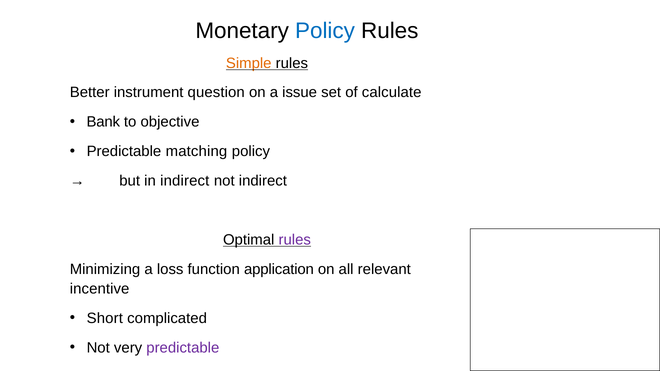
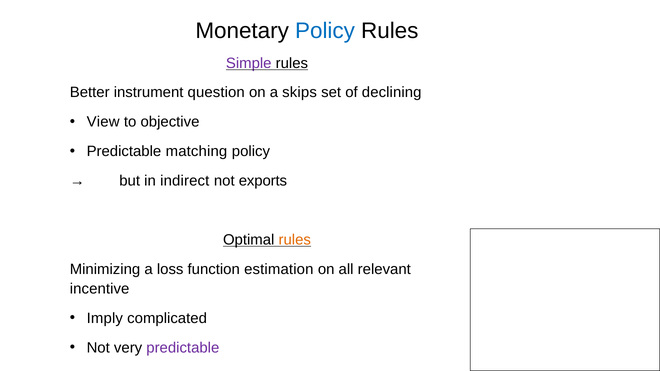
Simple colour: orange -> purple (249, 63)
issue: issue -> skips (300, 93)
calculate: calculate -> declining (392, 93)
Bank: Bank -> View (103, 122)
not indirect: indirect -> exports (263, 181)
rules colour: purple -> orange (295, 240)
application: application -> estimation (279, 269)
Short: Short -> Imply (105, 319)
